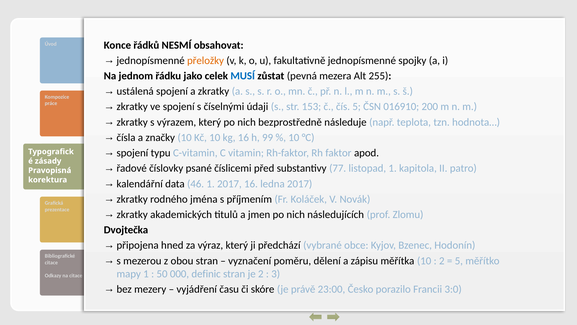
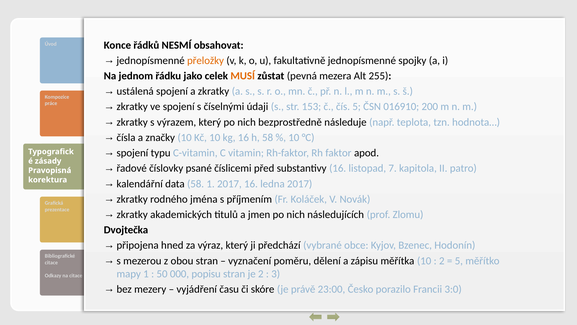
MUSÍ colour: blue -> orange (243, 76)
h 99: 99 -> 58 (268, 137)
substantivy 77: 77 -> 16 (338, 168)
listopad 1: 1 -> 7 (393, 168)
data 46: 46 -> 58 (196, 184)
definic: definic -> popisu (206, 273)
